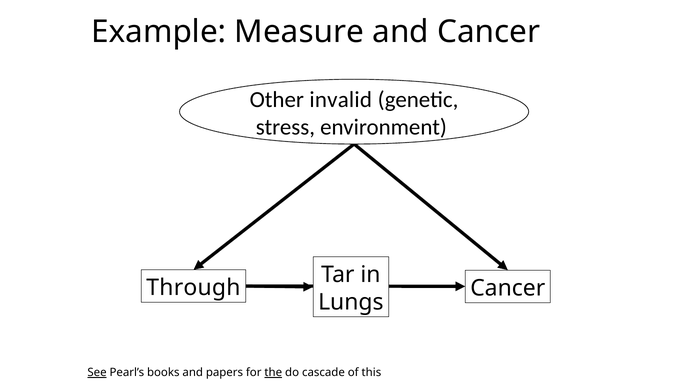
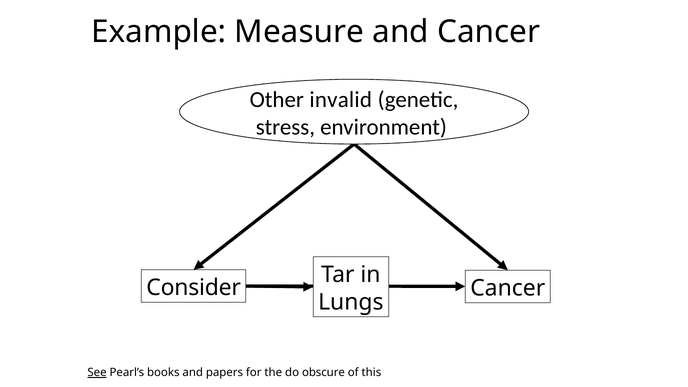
Through: Through -> Consider (194, 288)
the underline: present -> none (273, 373)
cascade: cascade -> obscure (323, 373)
